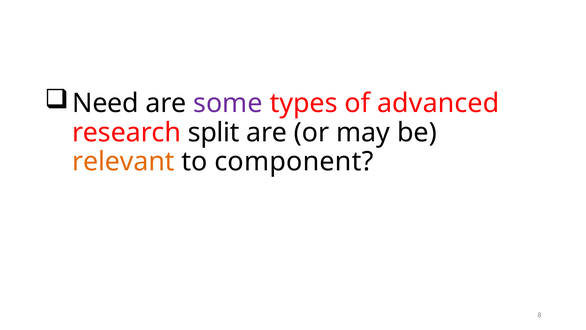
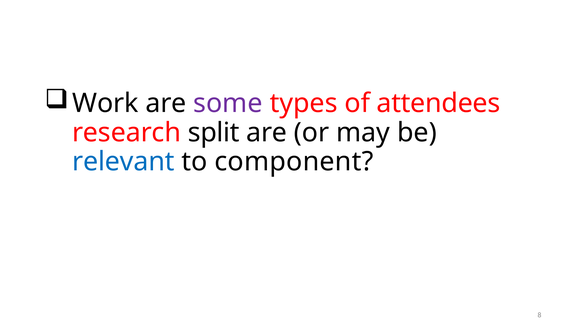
Need: Need -> Work (105, 103)
advanced: advanced -> attendees (438, 103)
relevant colour: orange -> blue (123, 161)
